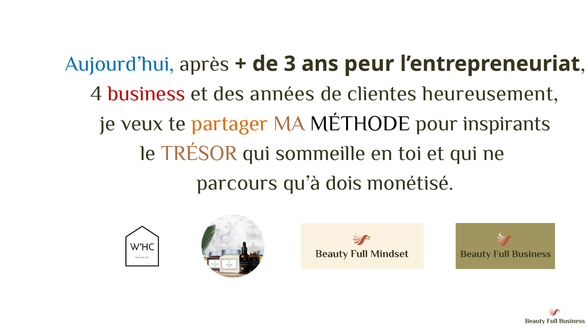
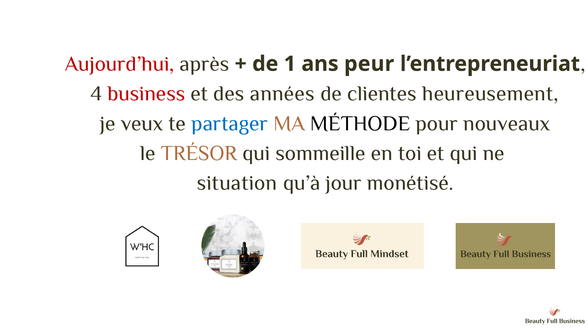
Aujourd’hui colour: blue -> red (120, 64)
3: 3 -> 1 (290, 64)
partager colour: orange -> blue (230, 123)
inspirants: inspirants -> nouveaux (507, 123)
parcours: parcours -> situation (237, 183)
dois: dois -> jour (344, 183)
